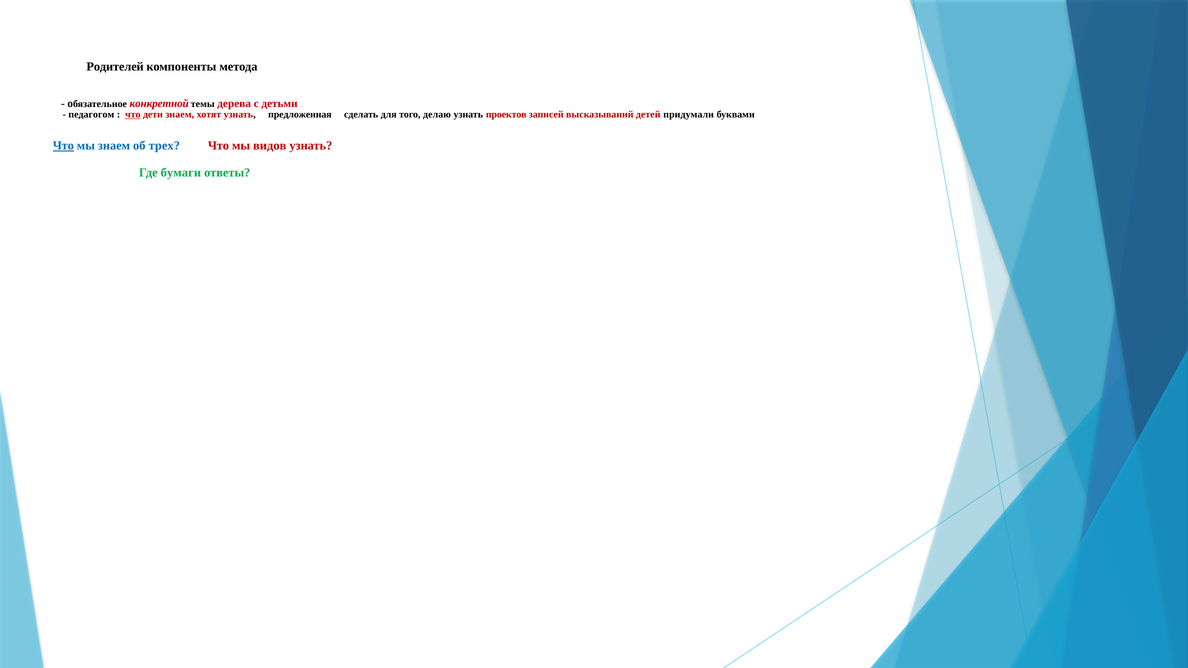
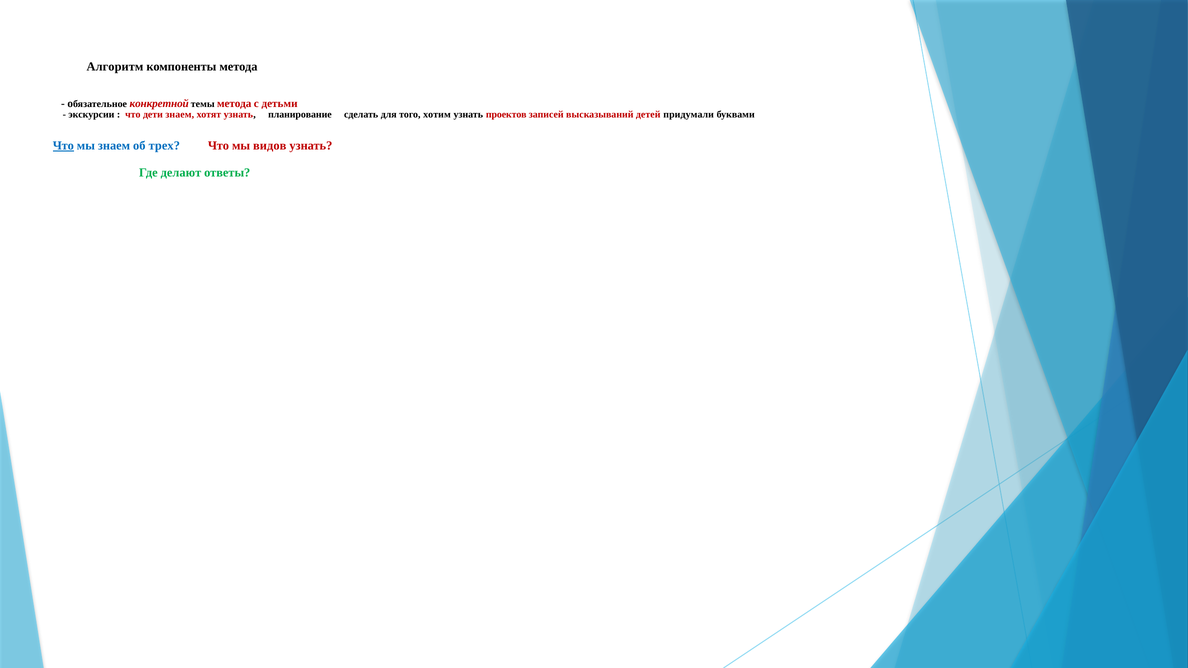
Родителей: Родителей -> Алгоритм (115, 67)
темы дерева: дерева -> метода (234, 103)
педагогом: педагогом -> экскурсии (91, 115)
что underline: present -> none (133, 115)
предложенная: предложенная -> планирование (300, 115)
делаю: делаю -> хотим (437, 115)
бумаги: бумаги -> делают (181, 172)
